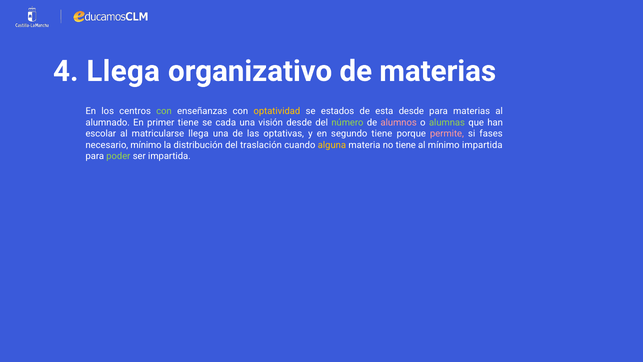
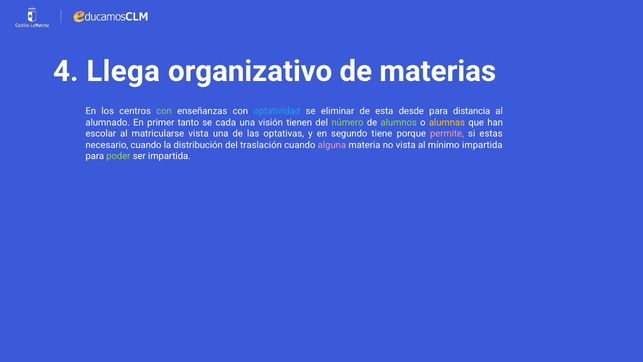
optatividad colour: yellow -> light blue (277, 111)
estados: estados -> eliminar (338, 111)
para materias: materias -> distancia (472, 111)
primer tiene: tiene -> tanto (188, 122)
visión desde: desde -> tienen (299, 122)
alumnos colour: pink -> light green (399, 122)
alumnas colour: light green -> yellow (447, 122)
matricularse llega: llega -> vista (199, 134)
fases: fases -> estas (491, 134)
necesario mínimo: mínimo -> cuando (146, 145)
alguna colour: yellow -> pink (332, 145)
no tiene: tiene -> vista (406, 145)
